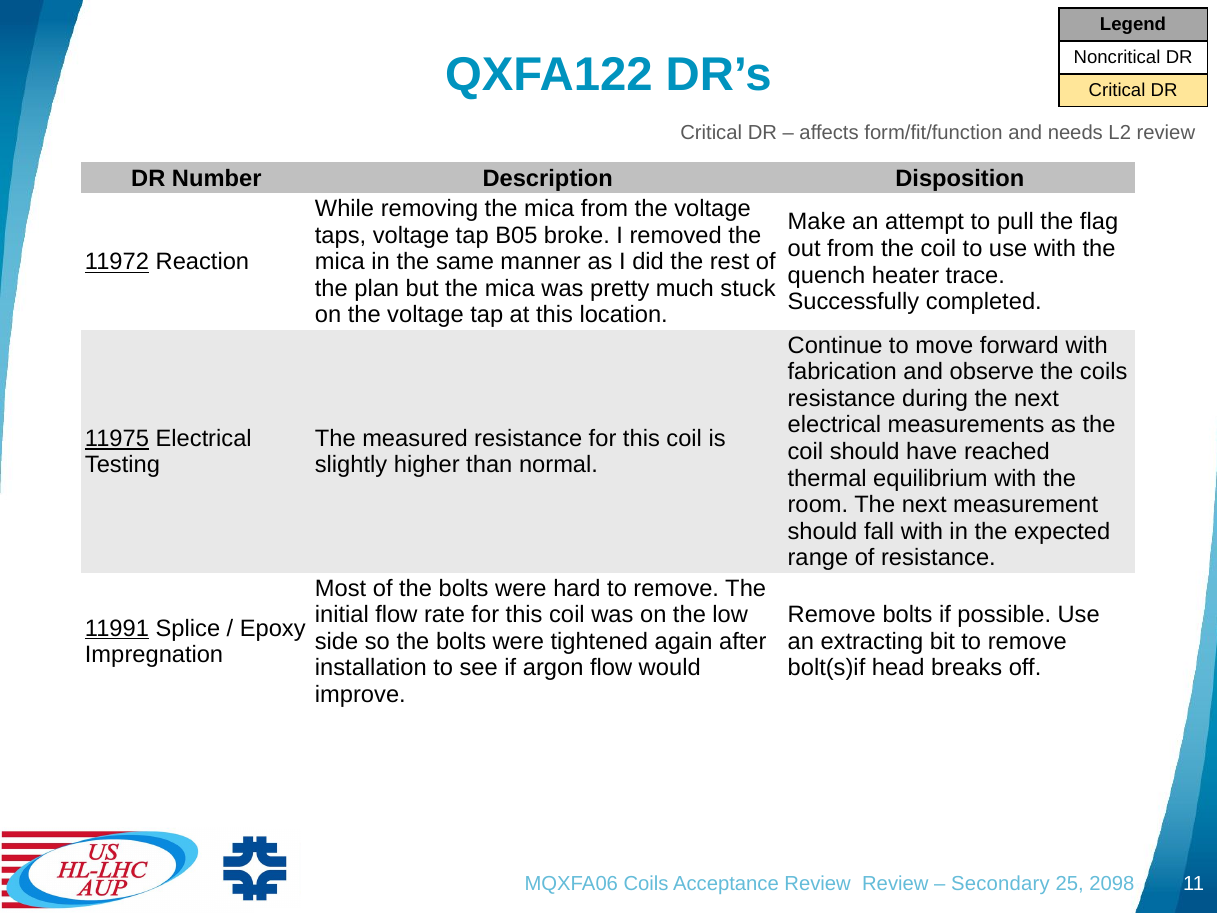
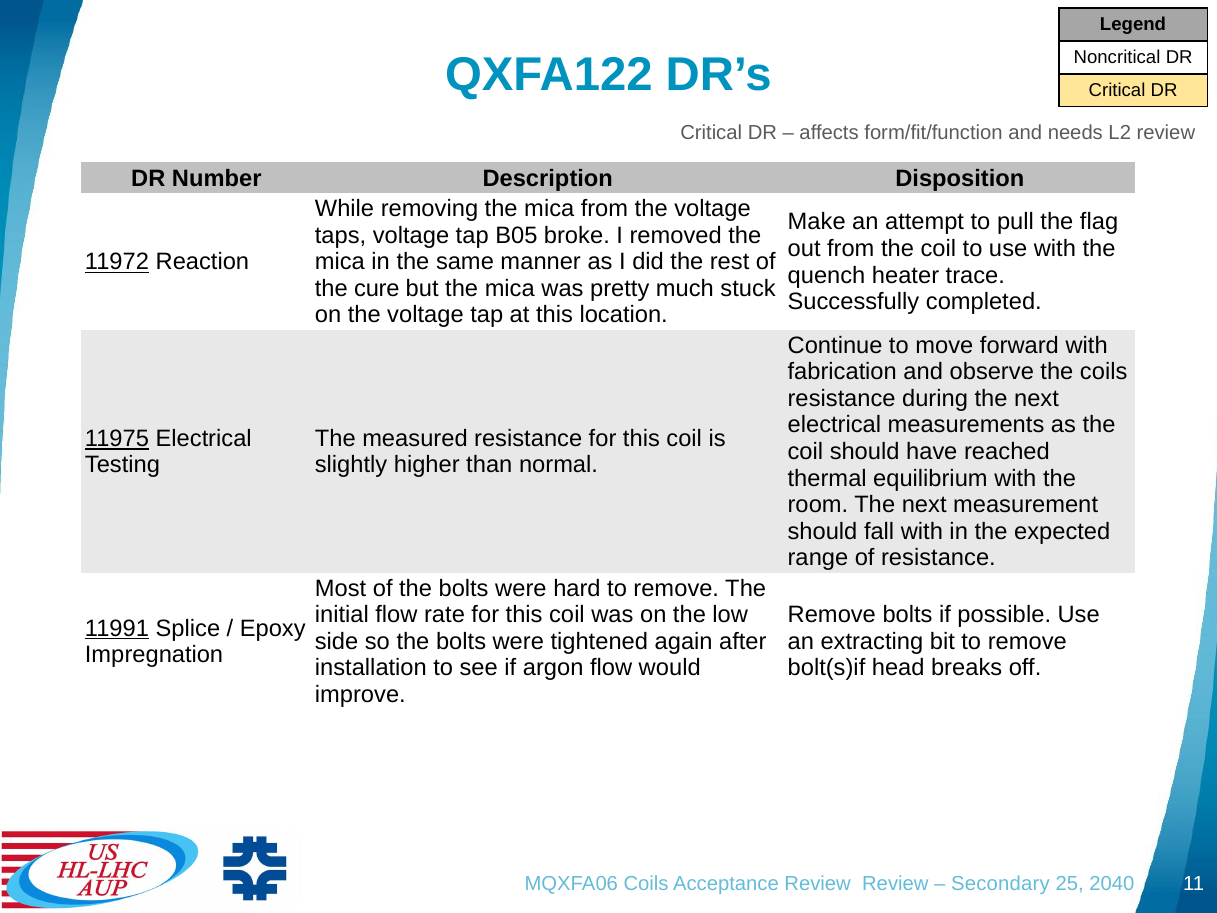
plan: plan -> cure (377, 288)
2098: 2098 -> 2040 (1112, 883)
